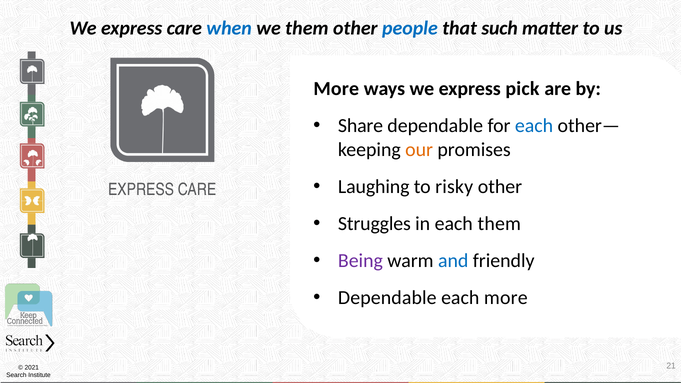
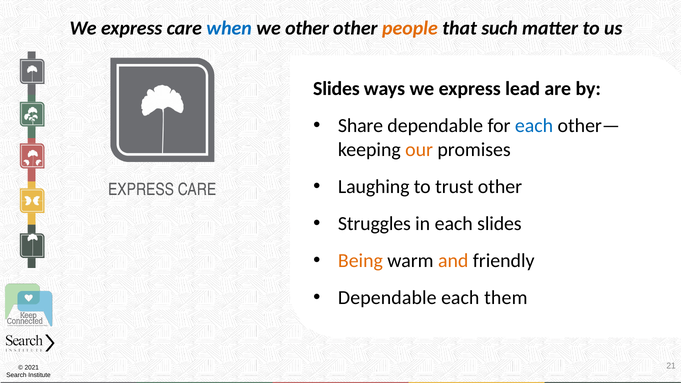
we them: them -> other (307, 28)
people colour: blue -> orange (410, 28)
More: More -> Slides (336, 89)
pick: pick -> lead (523, 89)
risky: risky -> trust (454, 187)
each them: them -> slides (499, 224)
Being colour: purple -> orange (360, 261)
and colour: blue -> orange (453, 261)
each more: more -> them (506, 298)
